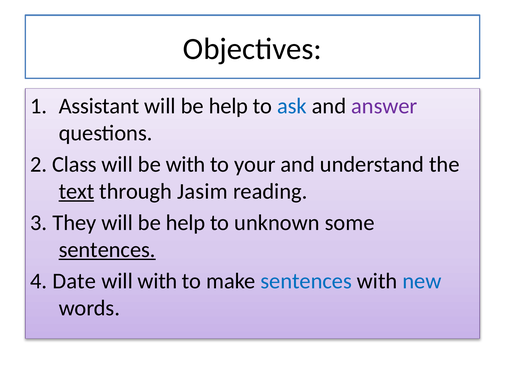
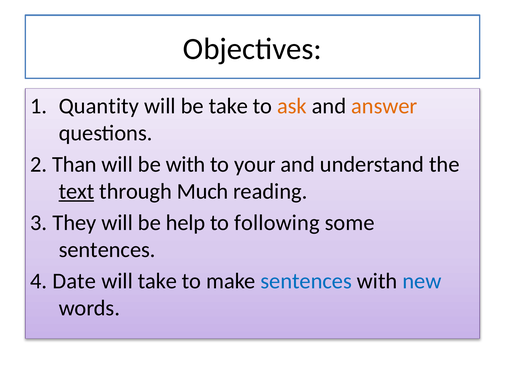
Assistant: Assistant -> Quantity (99, 106)
help: help -> take (228, 106)
ask colour: blue -> orange (292, 106)
answer colour: purple -> orange (384, 106)
Class: Class -> Than (74, 164)
Jasim: Jasim -> Much (203, 191)
unknown: unknown -> following (277, 223)
sentences underline: present -> none (107, 250)
will with: with -> take (157, 281)
